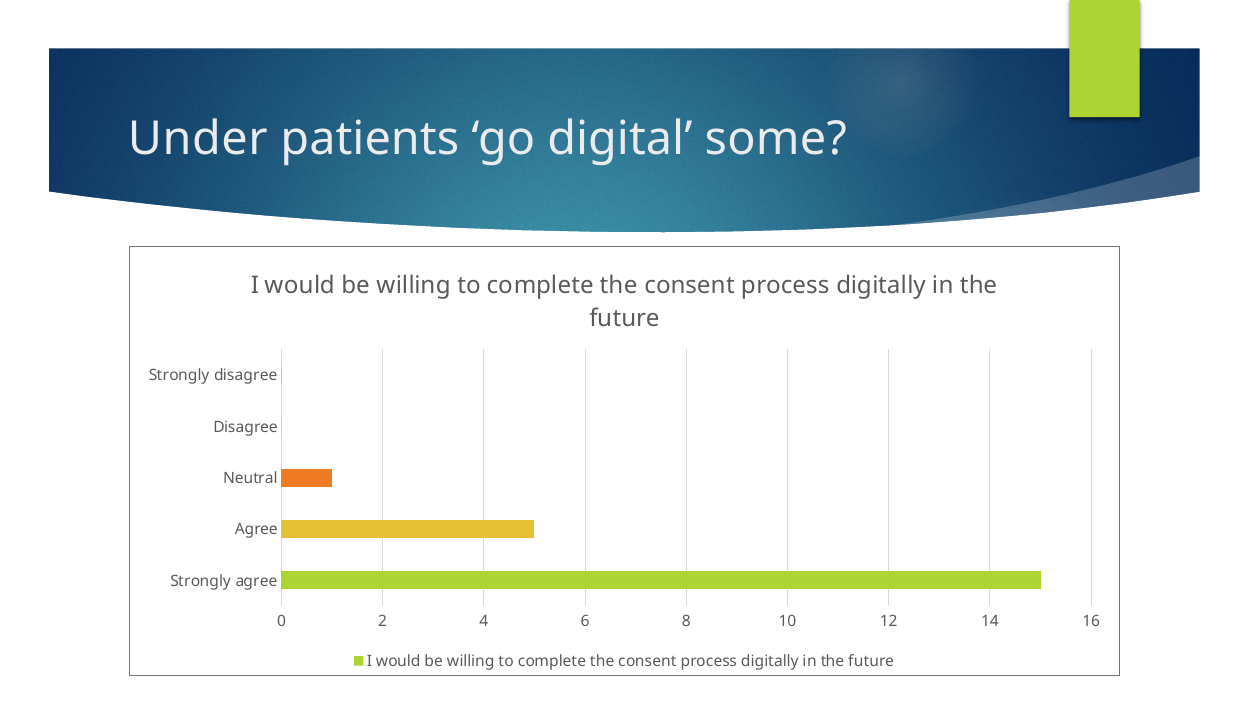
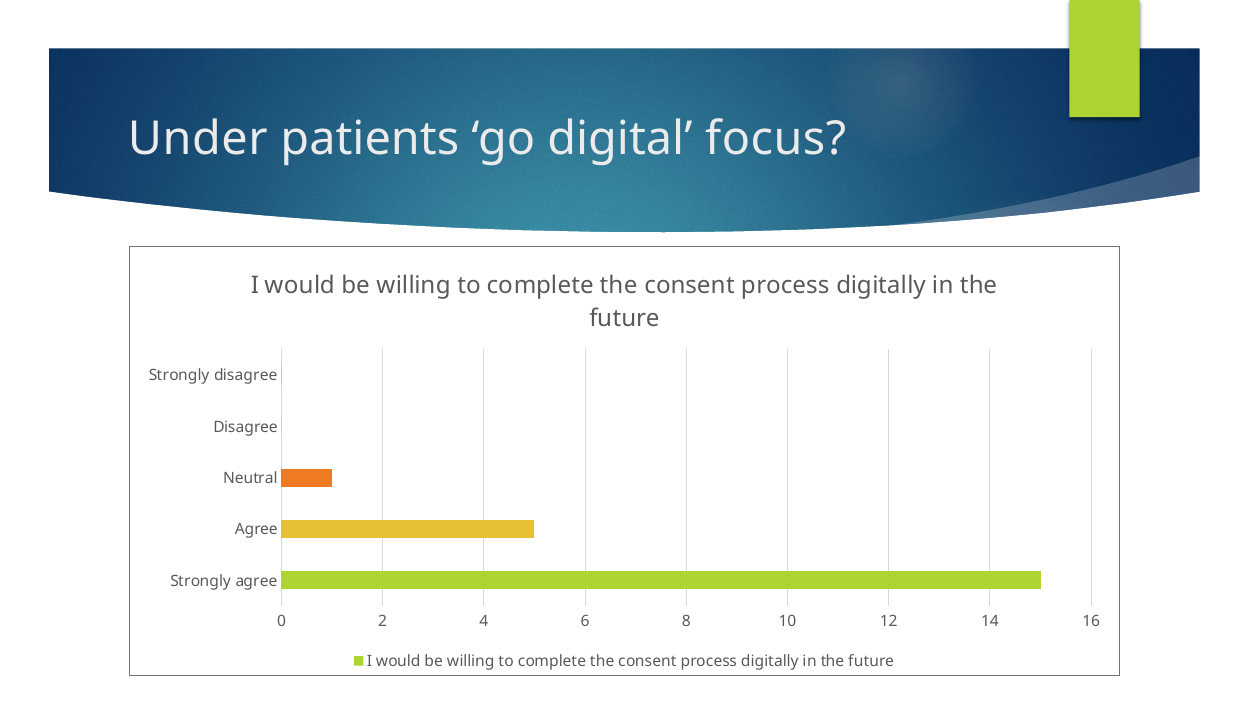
some: some -> focus (776, 139)
